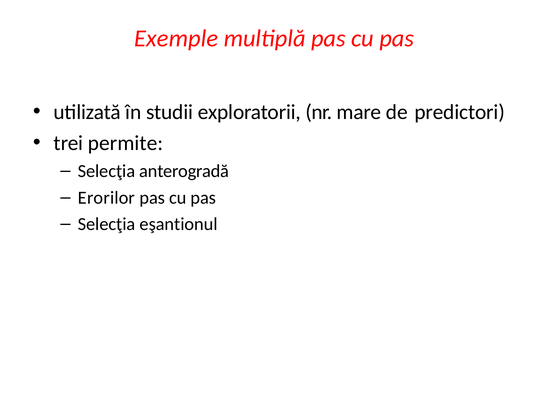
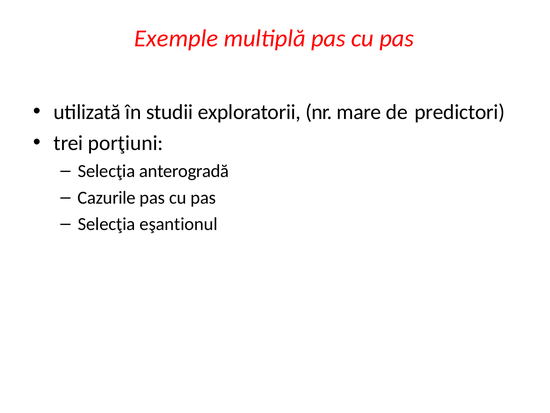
permite: permite -> porţiuni (126, 143)
Erorilor: Erorilor -> Cazurile (107, 197)
